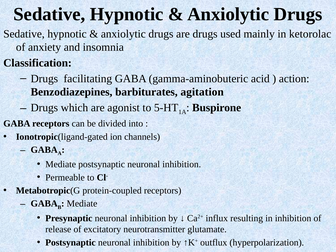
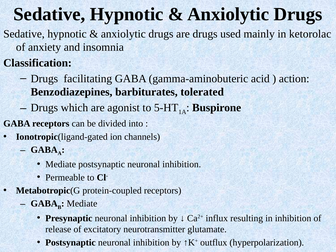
agitation: agitation -> tolerated (202, 92)
